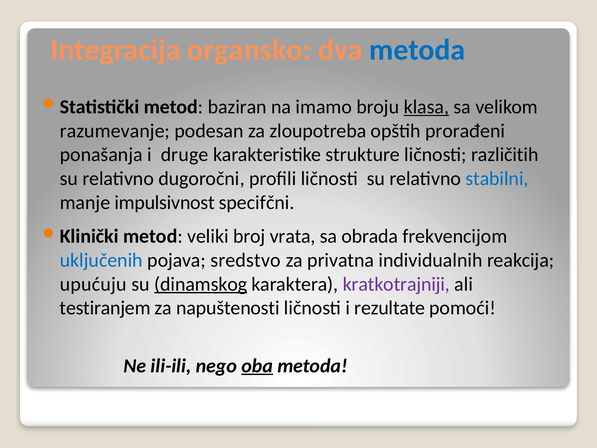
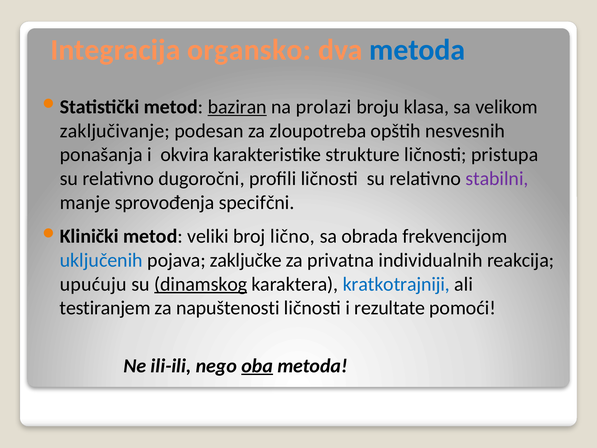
baziran underline: none -> present (237, 107)
imamo: imamo -> prolazi (324, 107)
klasa underline: present -> none (426, 107)
razumevanje: razumevanje -> zaključivanje (115, 131)
prorađeni: prorađeni -> nesvesnih (465, 131)
druge: druge -> okvira (185, 155)
različitih: različitih -> pristupa (505, 155)
stabilni colour: blue -> purple (497, 178)
impulsivnost: impulsivnost -> sprovođenja (165, 202)
vrata: vrata -> lično (292, 236)
sredstvo: sredstvo -> zaključke (246, 260)
kratkotrajniji colour: purple -> blue (396, 284)
